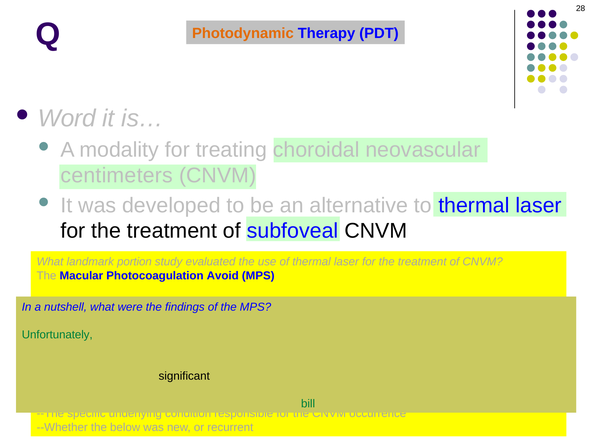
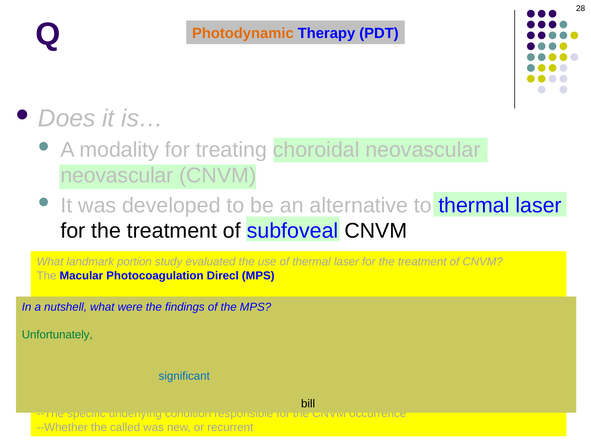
Word: Word -> Does (67, 118)
centimeters: centimeters -> neovascular (117, 176)
Avoid: Avoid -> Direcl (223, 276)
significant colour: black -> blue (184, 376)
bill colour: green -> black (308, 404)
below: below -> called (125, 428)
